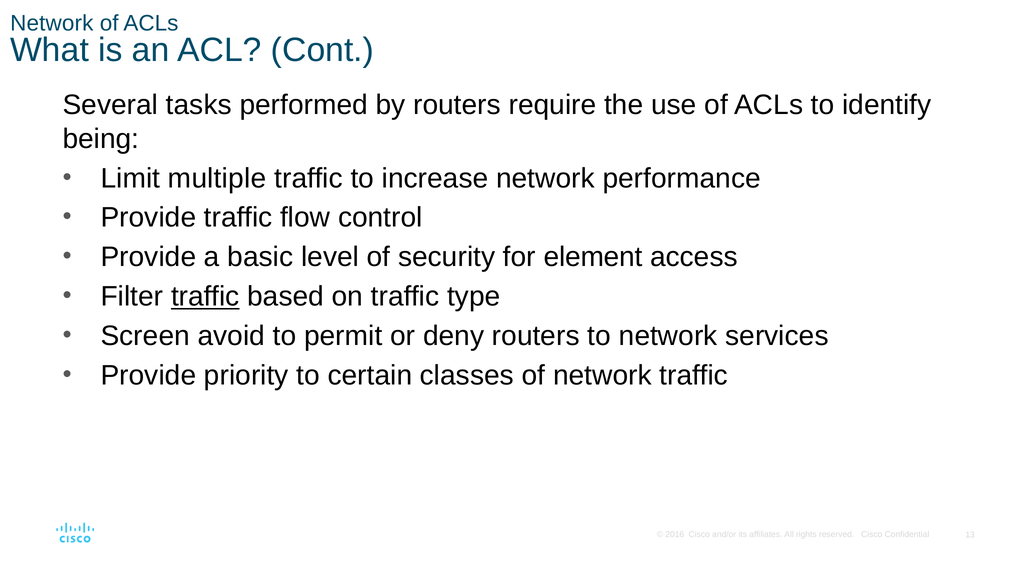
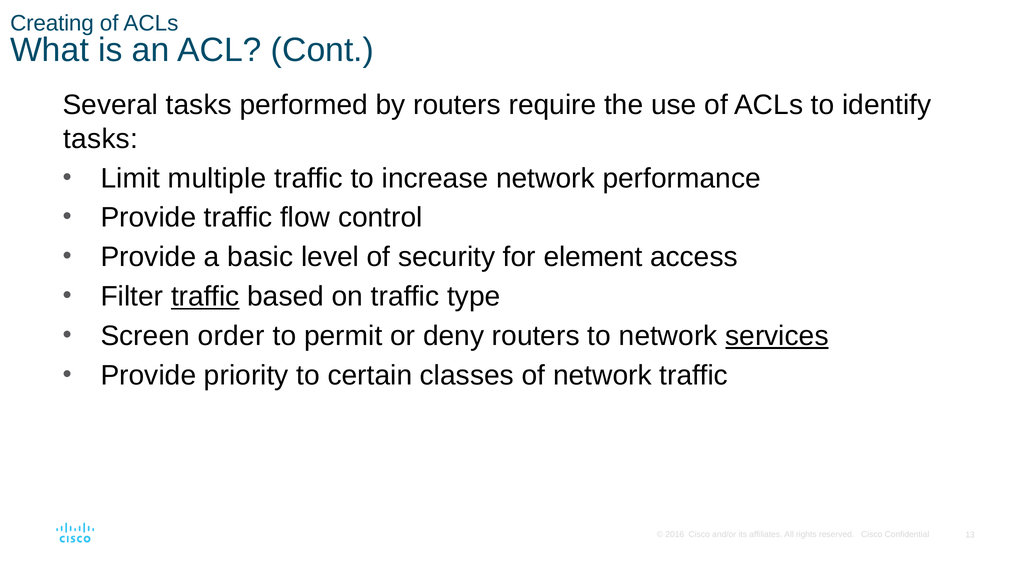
Network: Network -> Creating (52, 23)
being: being -> tasks (101, 139)
avoid: avoid -> order (231, 336)
services underline: none -> present (777, 336)
